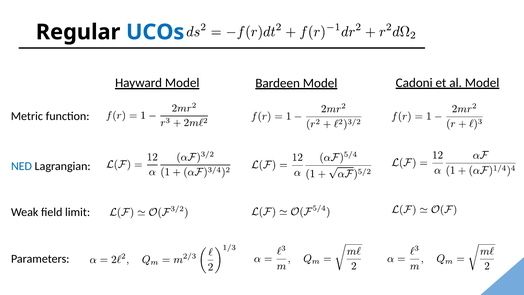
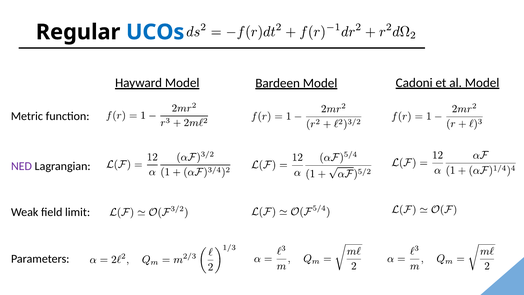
NED colour: blue -> purple (21, 166)
